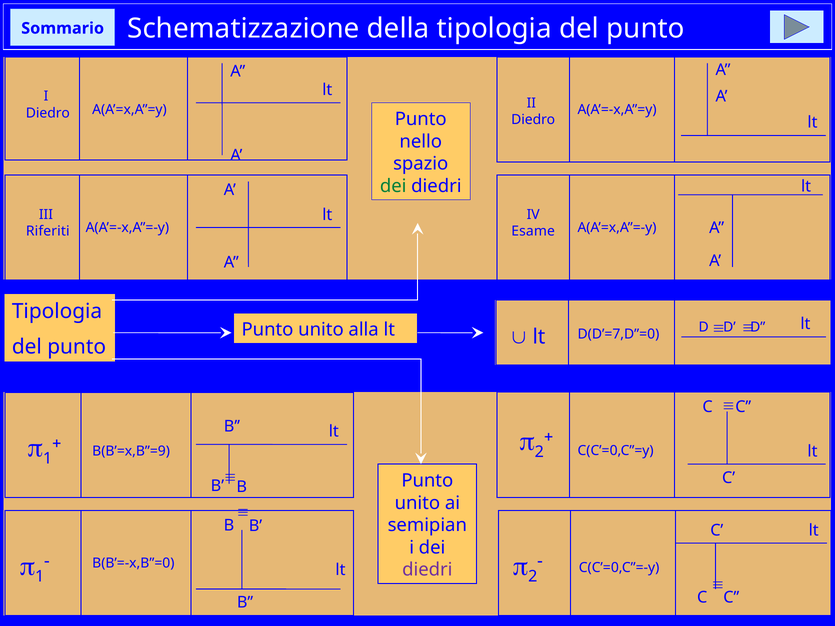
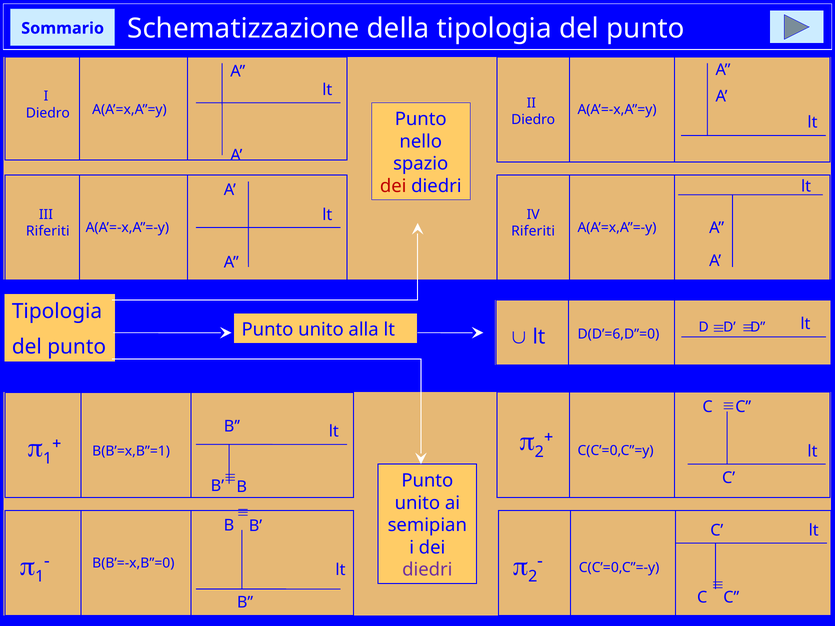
dei colour: green -> red (393, 186)
Esame: Esame -> Riferiti (533, 231)
D(D’=7,D”=0: D(D’=7,D”=0 -> D(D’=6,D”=0 (618, 334)
B(B’=x,B”=9: B(B’=x,B”=9 -> B(B’=x,B”=1 (131, 451)
